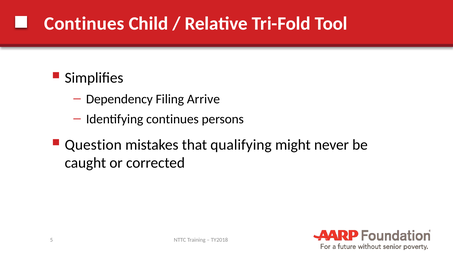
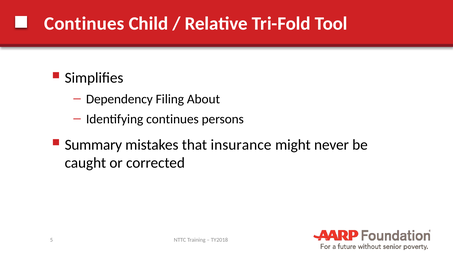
Arrive: Arrive -> About (204, 99)
Question: Question -> Summary (93, 145)
qualifying: qualifying -> insurance (241, 145)
